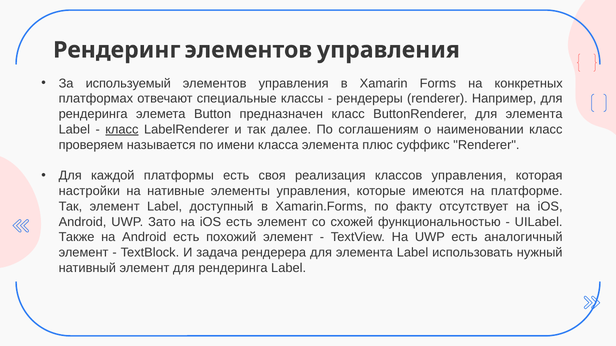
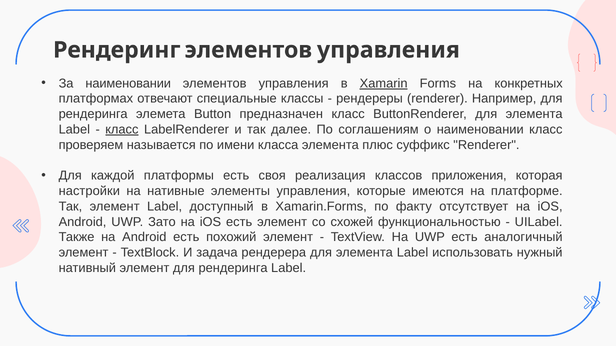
За используемый: используемый -> наименовании (128, 83)
Xamarin underline: none -> present (384, 83)
классов управления: управления -> приложения (469, 176)
